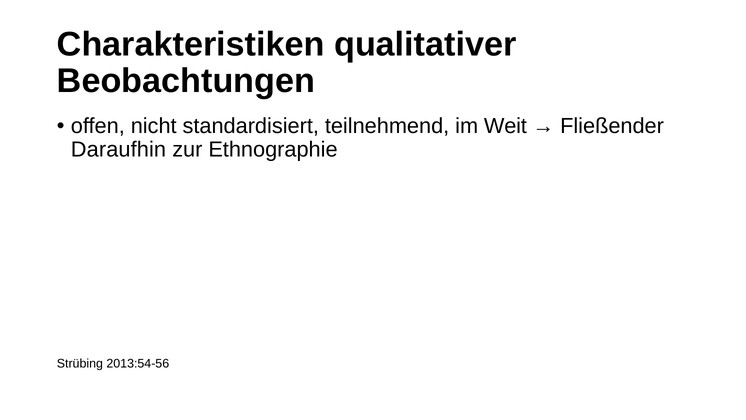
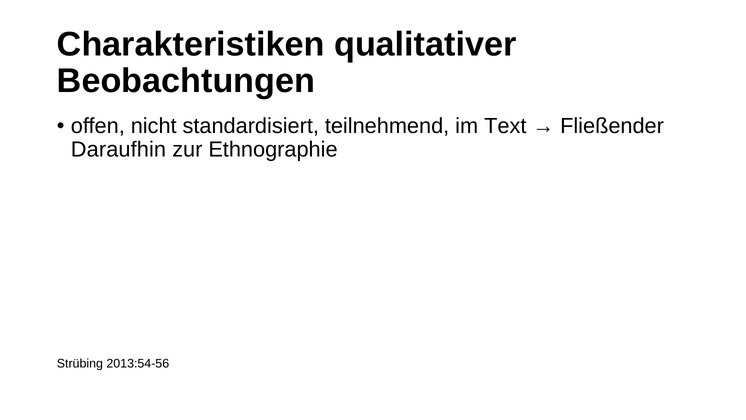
Weit: Weit -> Text (505, 126)
